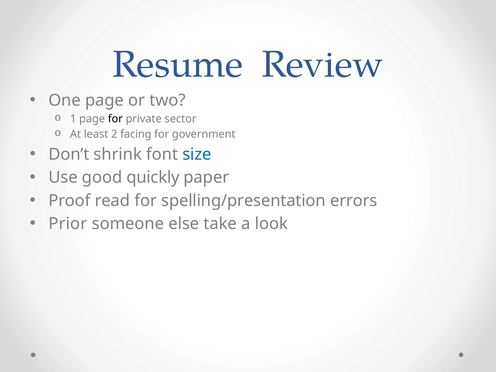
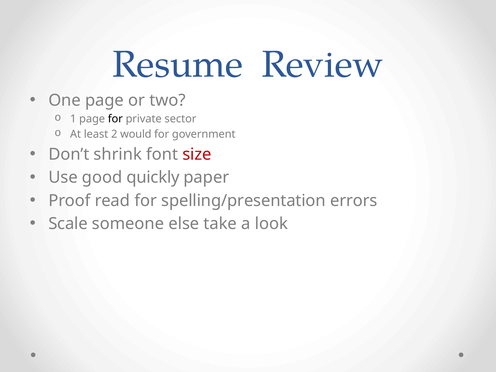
facing: facing -> would (136, 134)
size colour: blue -> red (197, 154)
Prior: Prior -> Scale (68, 224)
